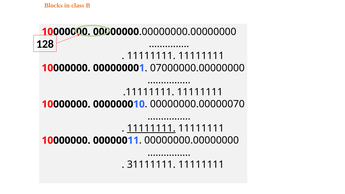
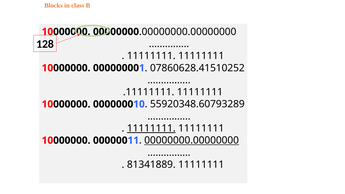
07000000.00000000: 07000000.00000000 -> 07860628.41510252 (197, 68)
00000000.00000070: 00000000.00000070 -> 55920348.60793289 (197, 104)
00000000.00000000 underline: none -> present (192, 140)
31111111: 31111111 -> 81341889 (151, 165)
